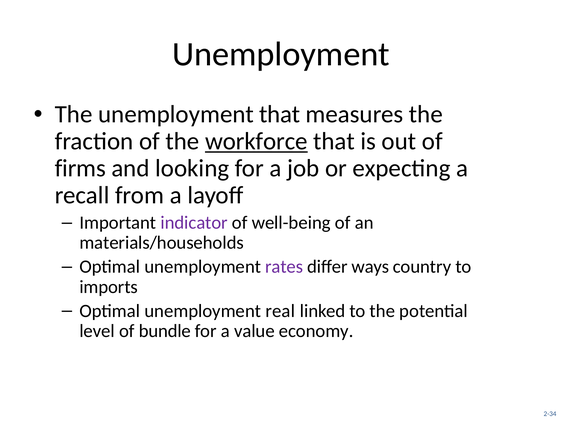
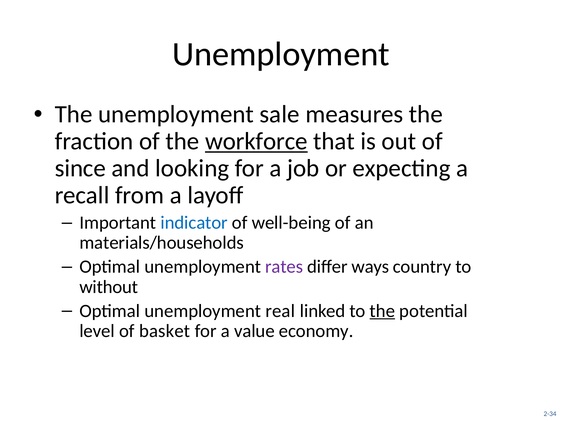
unemployment that: that -> sale (280, 115)
firms: firms -> since (80, 168)
indicator colour: purple -> blue (194, 223)
imports: imports -> without (109, 287)
the underline: none -> present (382, 311)
bundle: bundle -> basket (165, 331)
